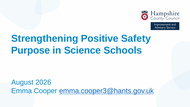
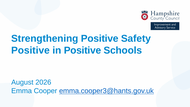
Purpose: Purpose -> Positive (30, 50)
in Science: Science -> Positive (82, 50)
